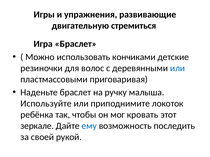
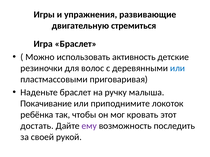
кончиками: кончиками -> активность (134, 57)
Используйте: Используйте -> Покачивание (46, 104)
зеркале: зеркале -> достать (37, 126)
ему colour: blue -> purple (89, 126)
